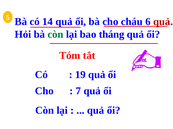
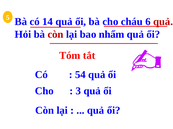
còn colour: green -> red (55, 34)
tháng: tháng -> nhẩm (112, 34)
19: 19 -> 54 (80, 75)
7: 7 -> 3 (78, 91)
